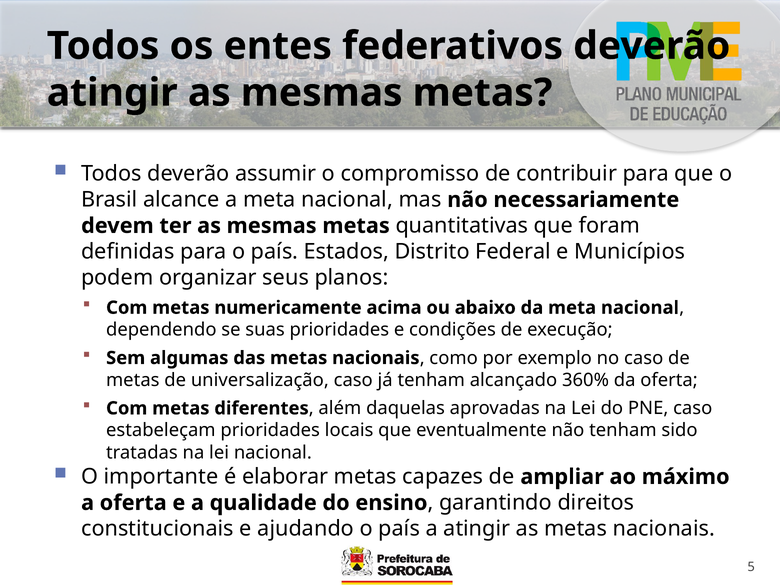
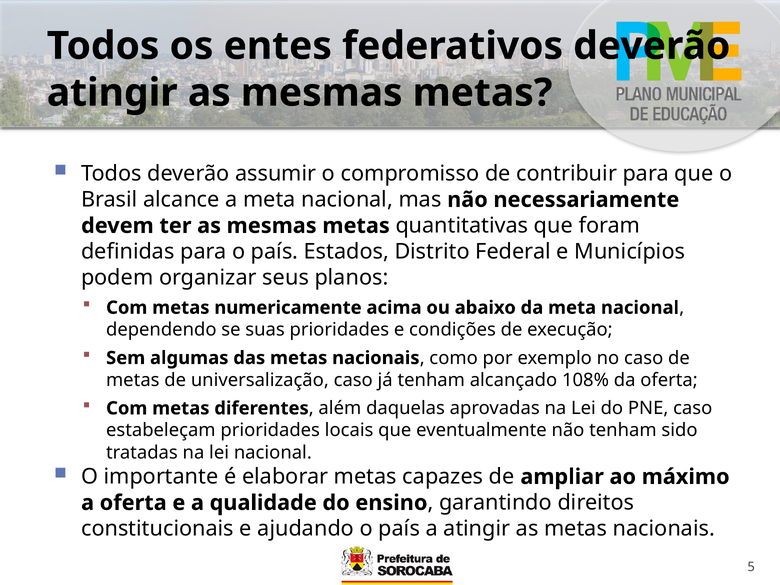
360%: 360% -> 108% (585, 380)
